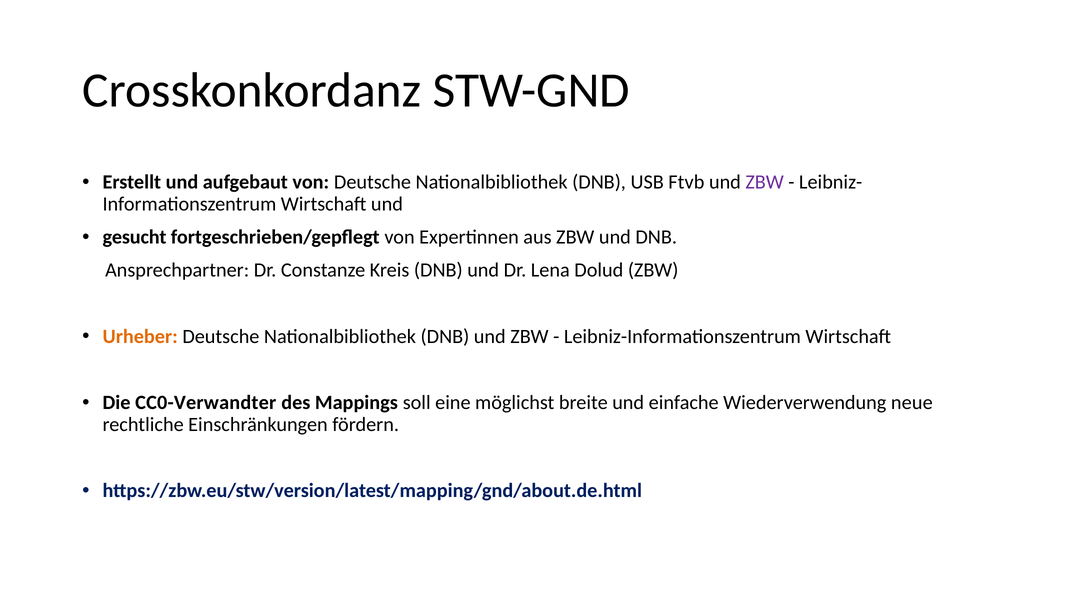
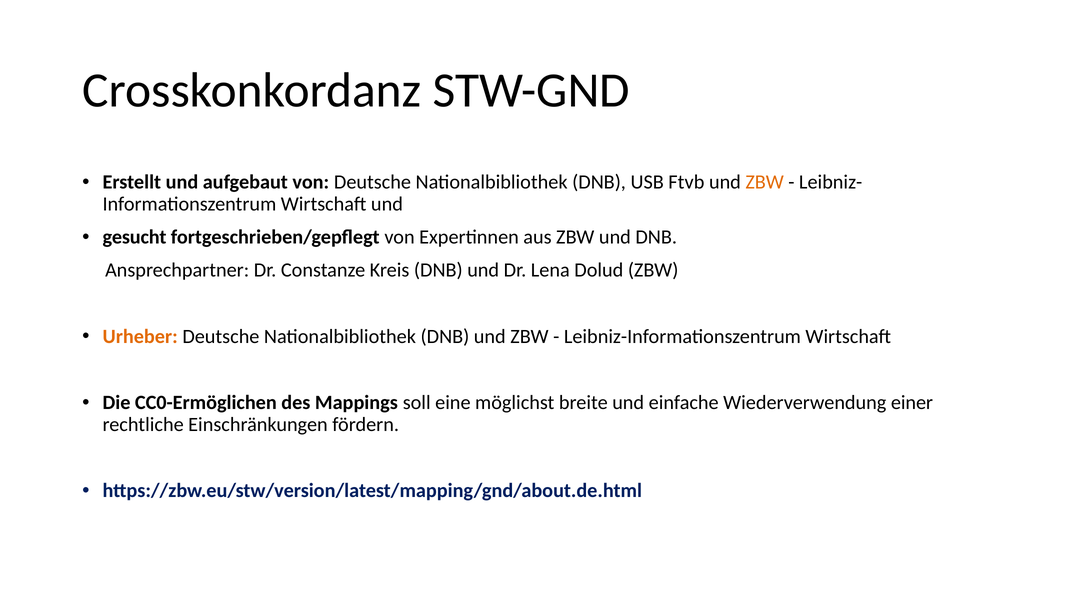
ZBW colour: purple -> orange (765, 182)
CC0-Verwandter: CC0-Verwandter -> CC0-Ermöglichen (206, 403)
neue: neue -> einer (912, 403)
